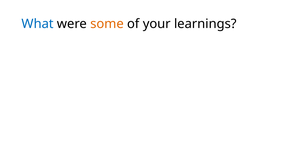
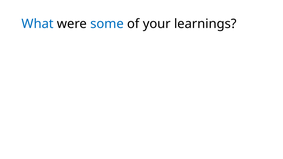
some colour: orange -> blue (107, 24)
